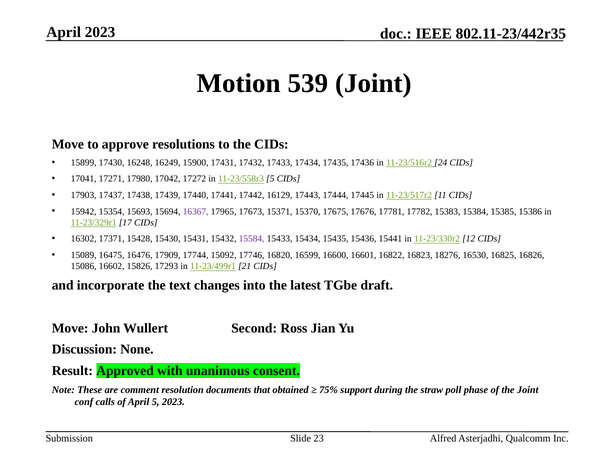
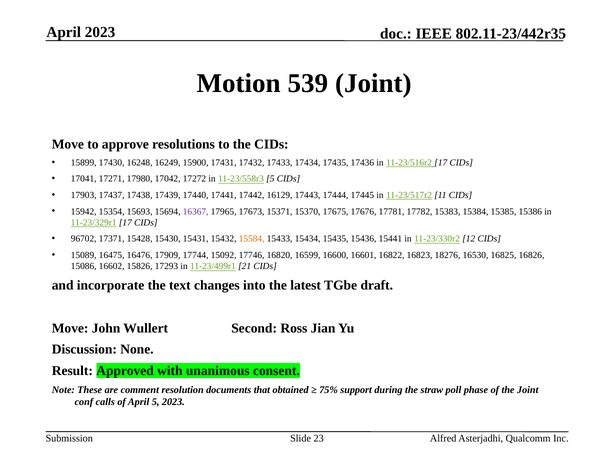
11-23/516r2 24: 24 -> 17 (441, 163)
16302: 16302 -> 96702 (84, 239)
15584 colour: purple -> orange (252, 239)
